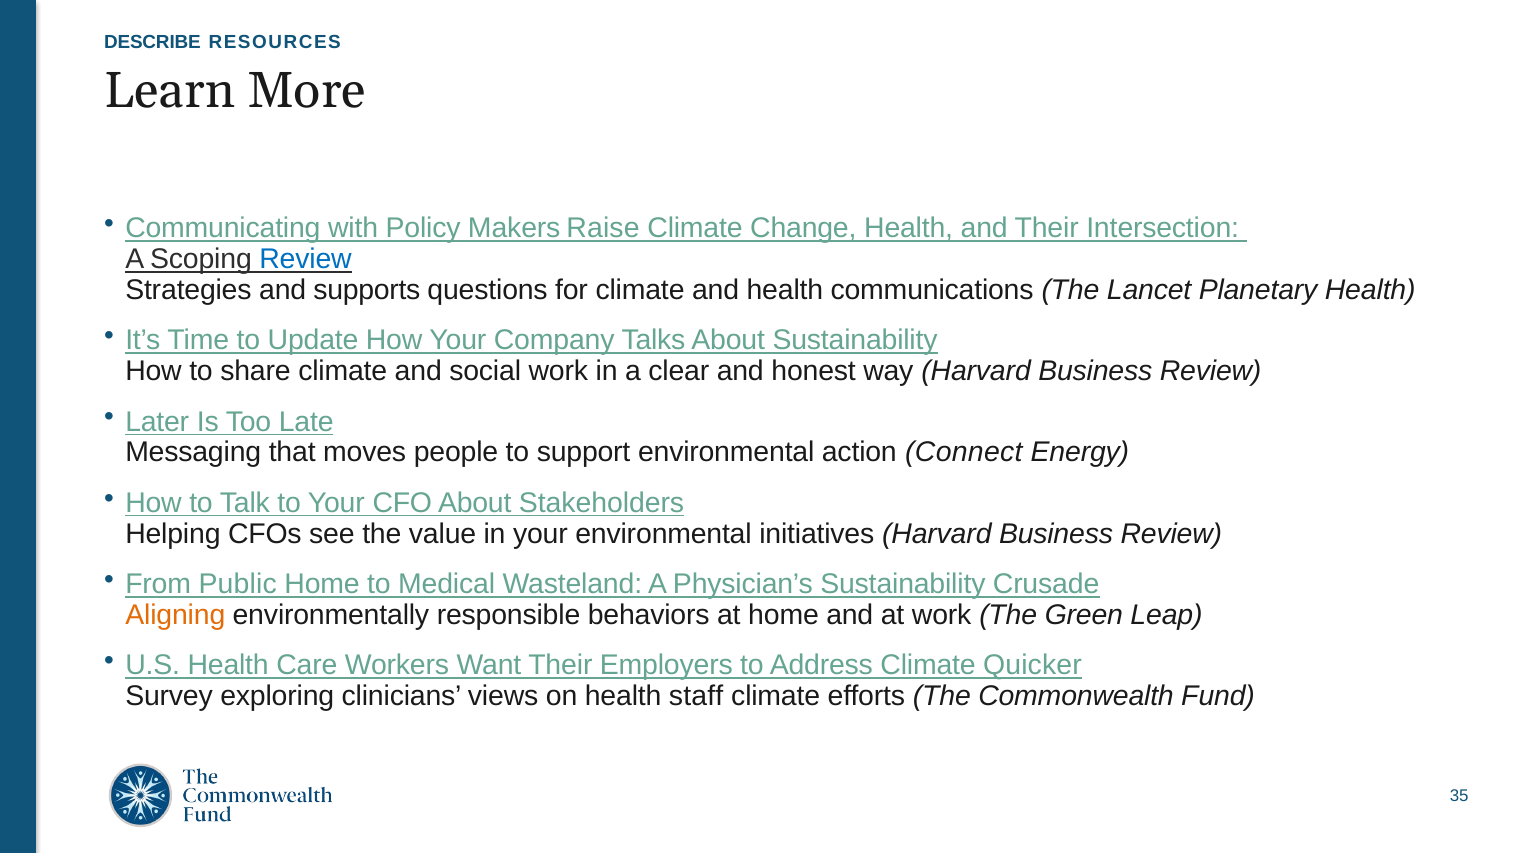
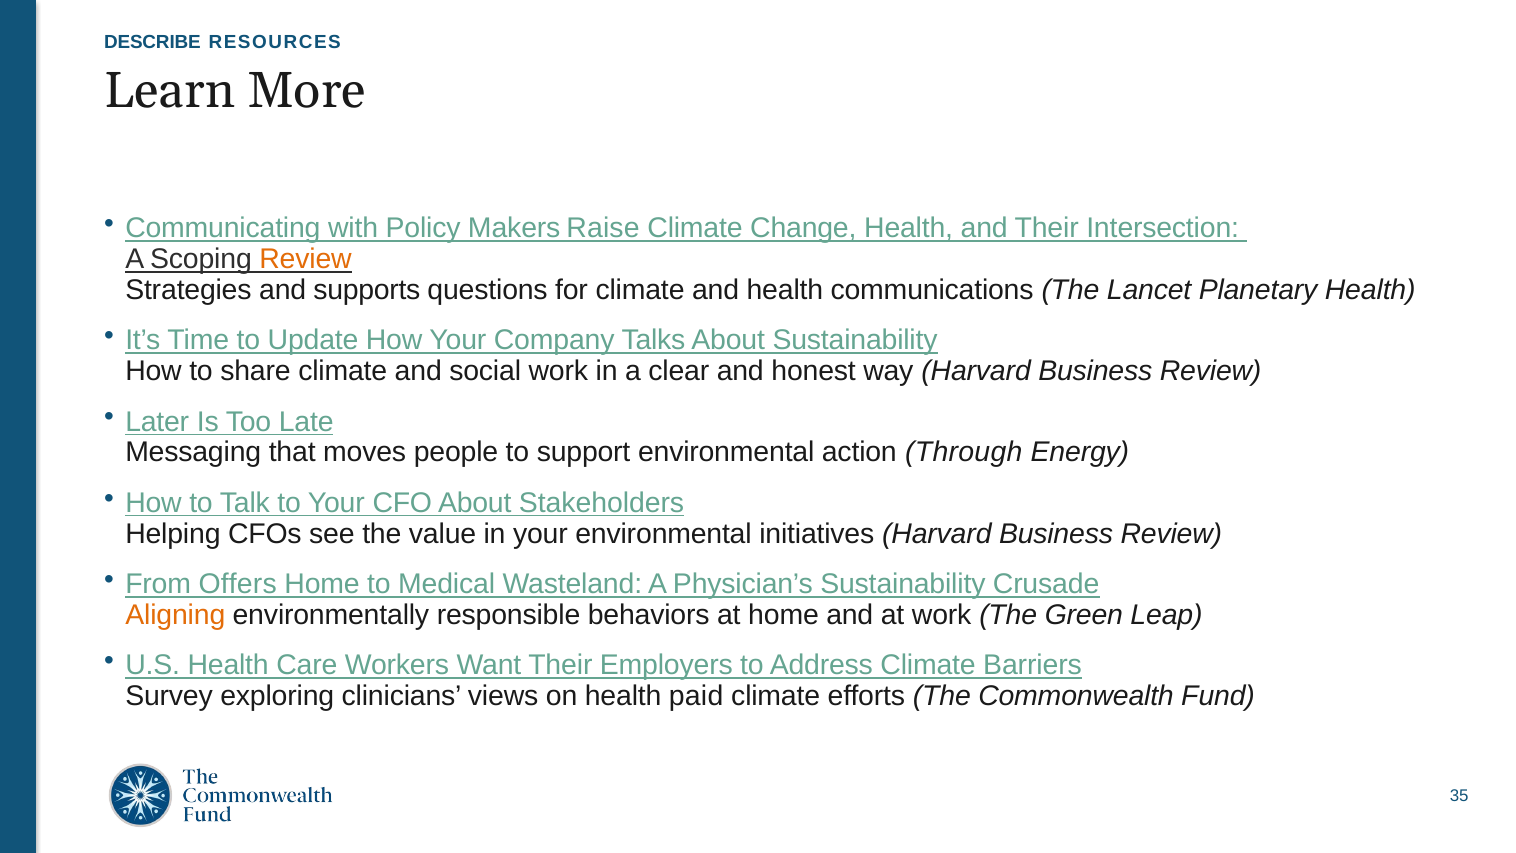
Review colour: blue -> orange (306, 259)
Connect: Connect -> Through (964, 452)
Public: Public -> Offers (238, 584)
Quicker: Quicker -> Barriers (1033, 665)
staff: staff -> paid (696, 696)
